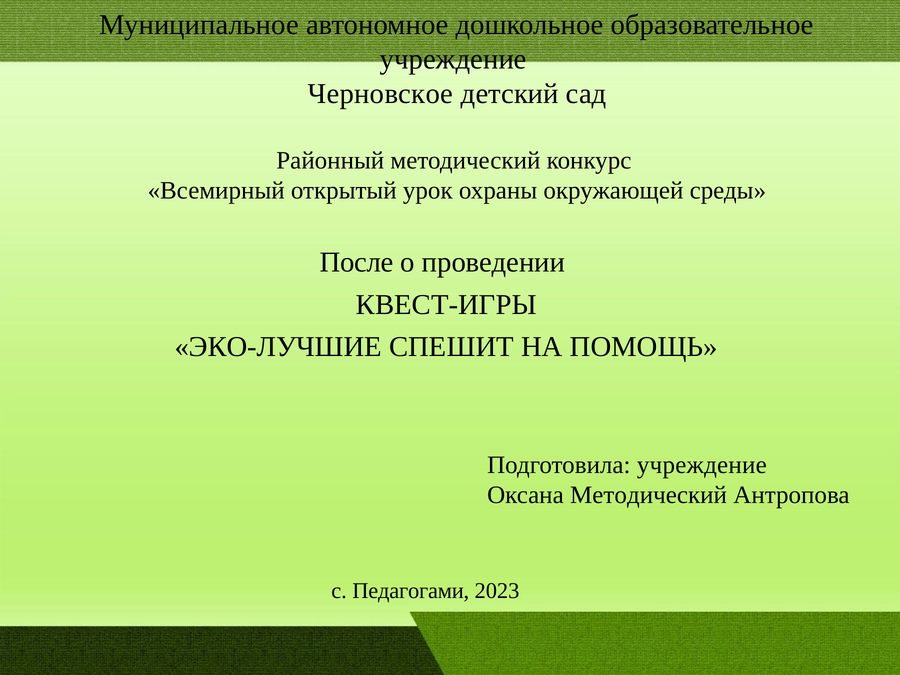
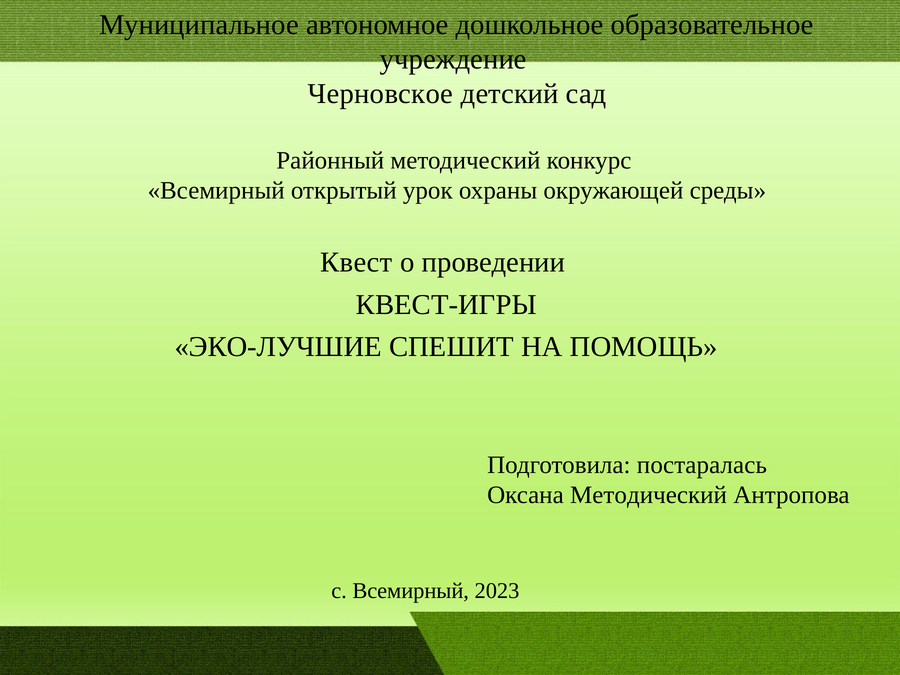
После: После -> Квест (356, 262)
Подготовила учреждение: учреждение -> постаралась (702, 465)
с Педагогами: Педагогами -> Всемирный (411, 591)
